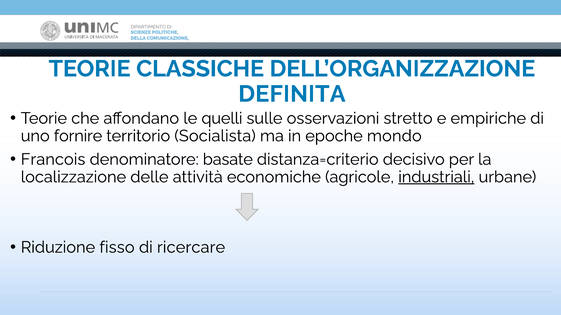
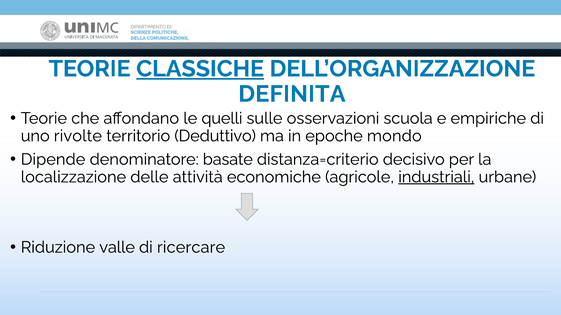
CLASSICHE underline: none -> present (200, 69)
stretto: stretto -> scuola (408, 119)
fornire: fornire -> rivolte (78, 136)
Socialista: Socialista -> Deduttivo (215, 136)
Francois: Francois -> Dipende (53, 160)
fisso: fisso -> valle (117, 248)
